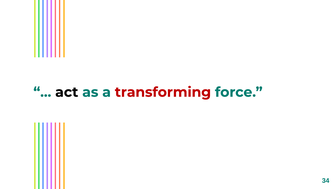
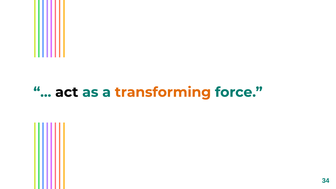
transforming colour: red -> orange (163, 92)
